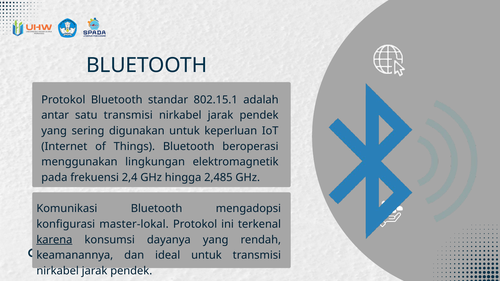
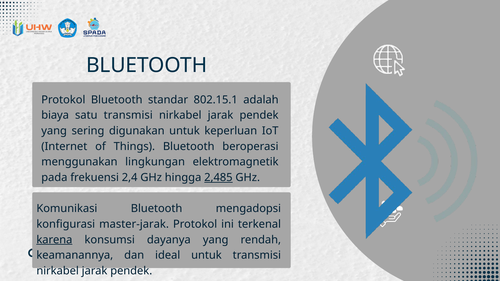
antar: antar -> biaya (55, 115)
2,485 underline: none -> present (218, 178)
master-lokal: master-lokal -> master-jarak (134, 224)
